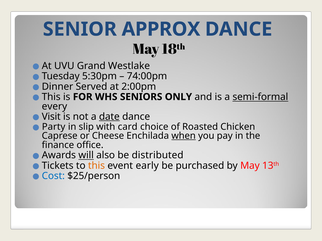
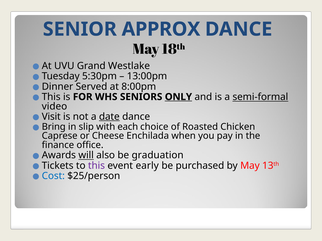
74:00pm: 74:00pm -> 13:00pm (147, 76)
2:00pm: 2:00pm -> 8:00pm (139, 87)
ONLY underline: none -> present (178, 97)
every: every -> video (54, 106)
Party: Party -> Bring (54, 127)
card: card -> each (128, 127)
when underline: present -> none (184, 136)
distributed: distributed -> graduation (158, 156)
this colour: orange -> purple (96, 166)
